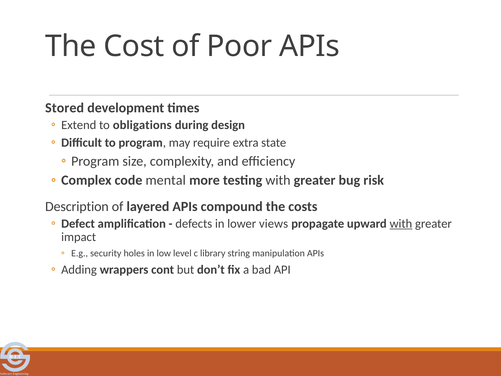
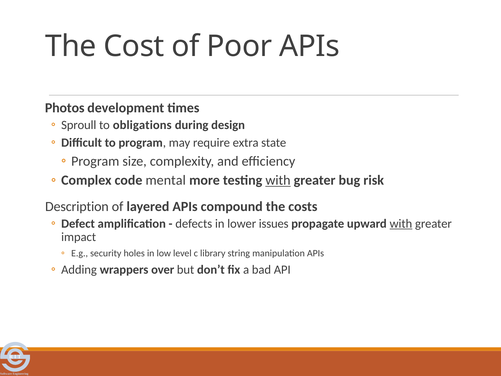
Stored: Stored -> Photos (65, 108)
Extend: Extend -> Sproull (79, 125)
with underline: none -> present (278, 180)
views: views -> issues (274, 224)
cont: cont -> over (163, 269)
